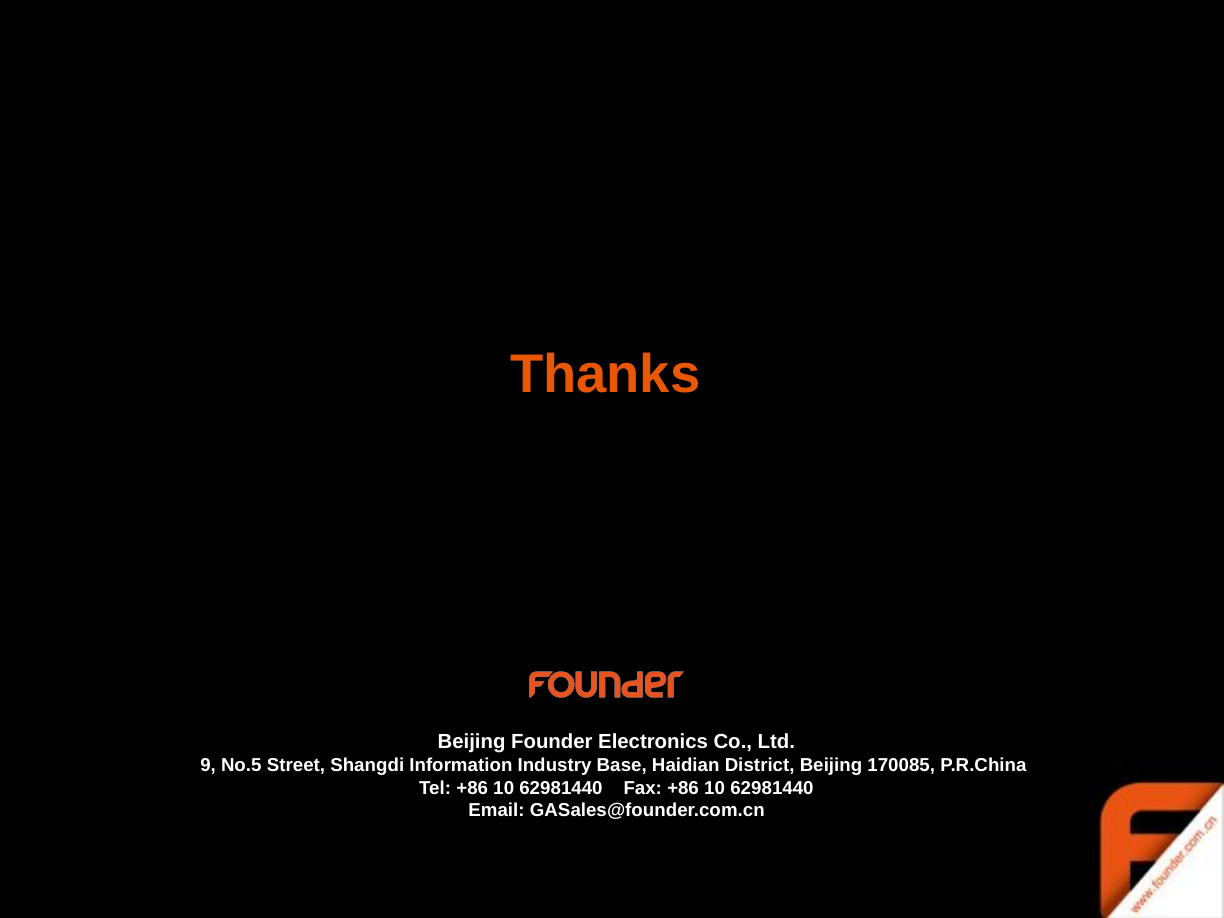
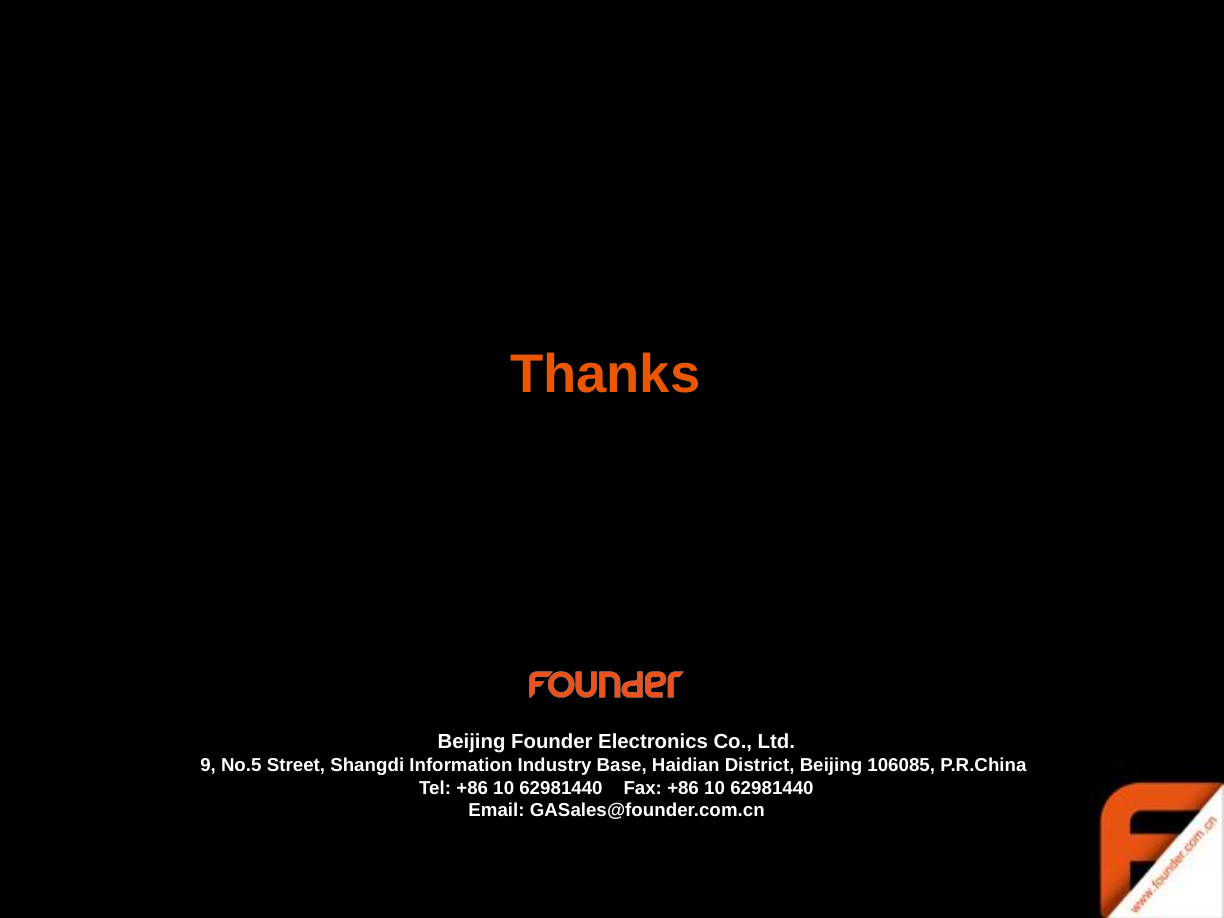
170085: 170085 -> 106085 (901, 765)
